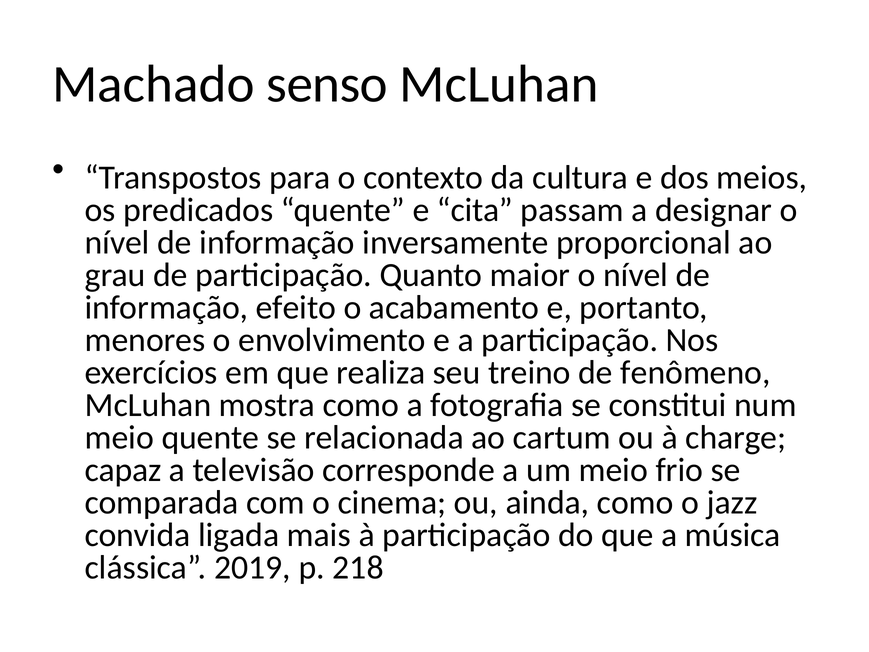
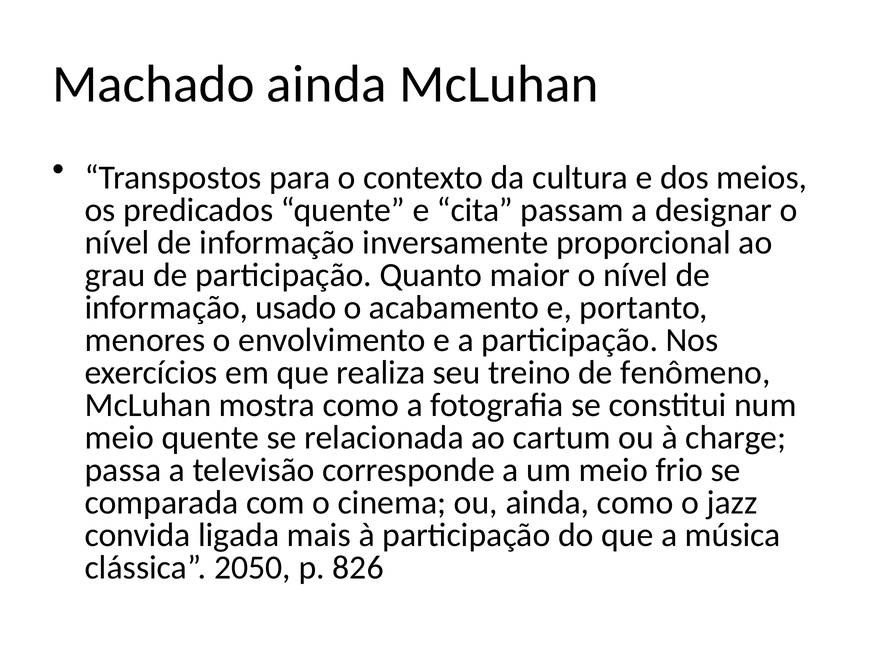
Machado senso: senso -> ainda (327, 84)
efeito: efeito -> usado (296, 308)
capaz: capaz -> passa (123, 470)
2019: 2019 -> 2050 (253, 567)
218: 218 -> 826 (358, 567)
